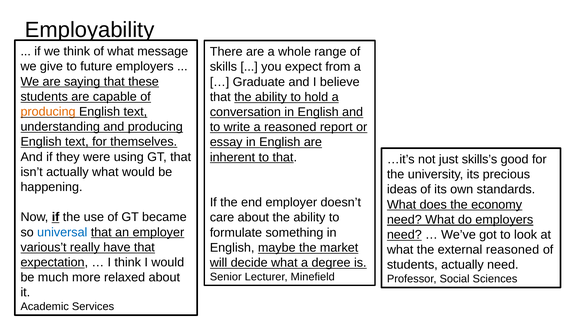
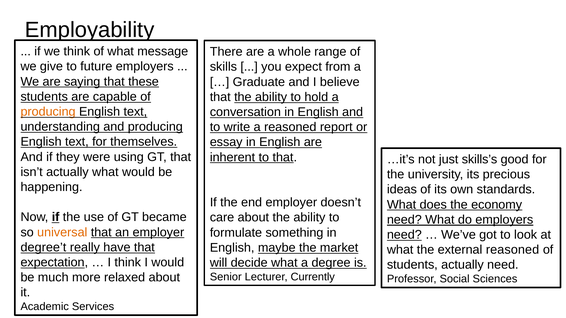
universal colour: blue -> orange (62, 233)
various’t: various’t -> degree’t (43, 248)
Minefield: Minefield -> Currently (313, 277)
